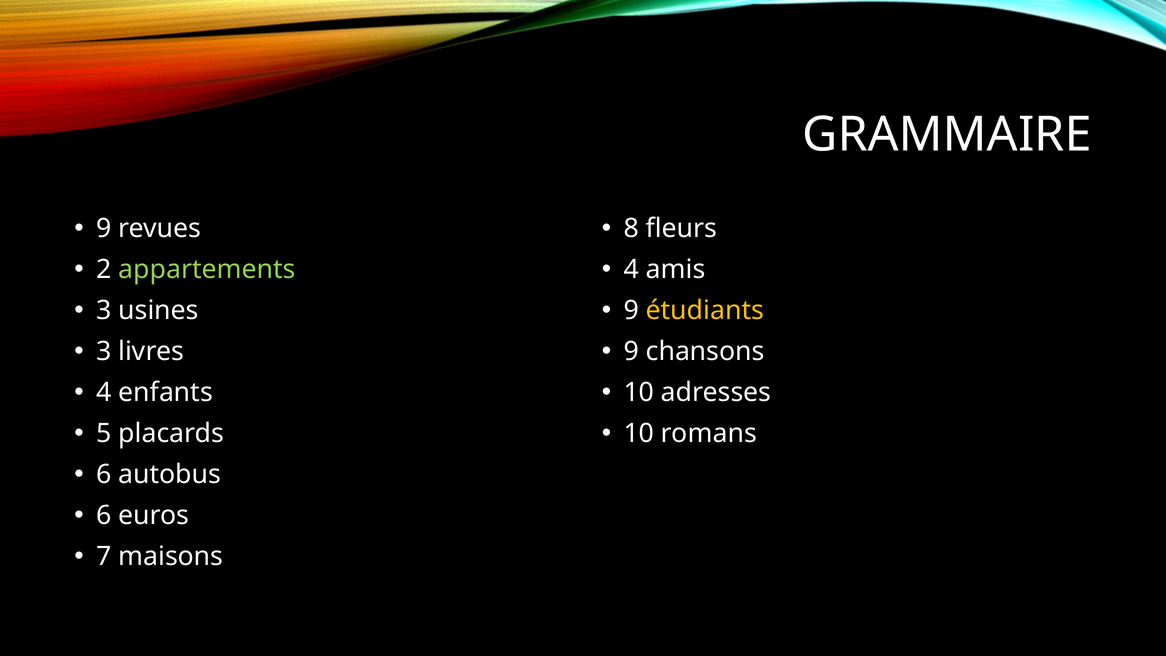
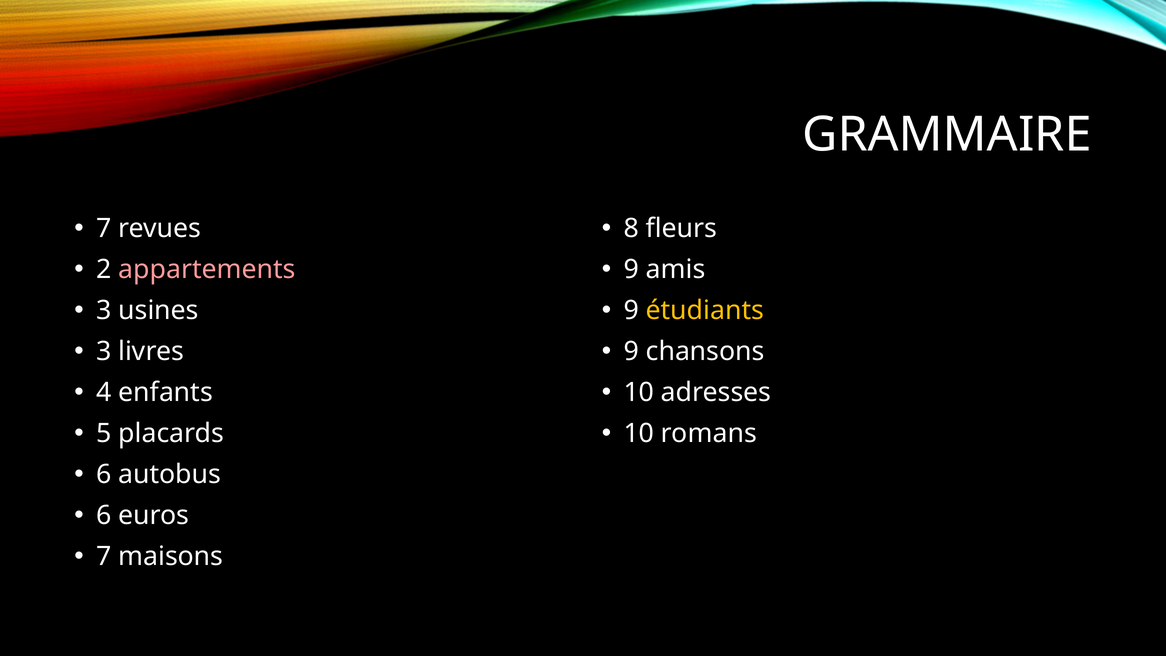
9: 9 -> 7 (104, 229)
4: 4 -> 9 (631, 269)
appartements colour: light green -> pink (207, 270)
